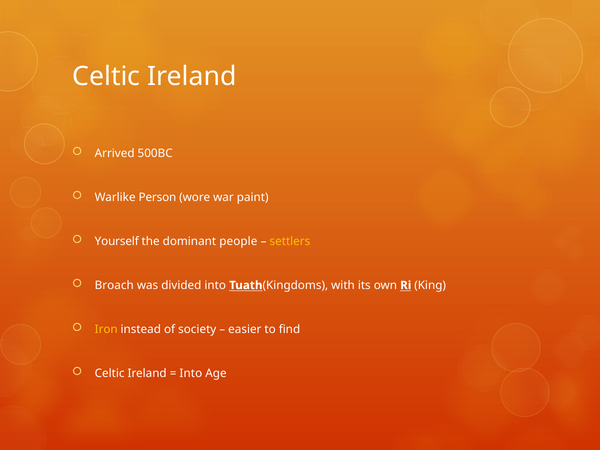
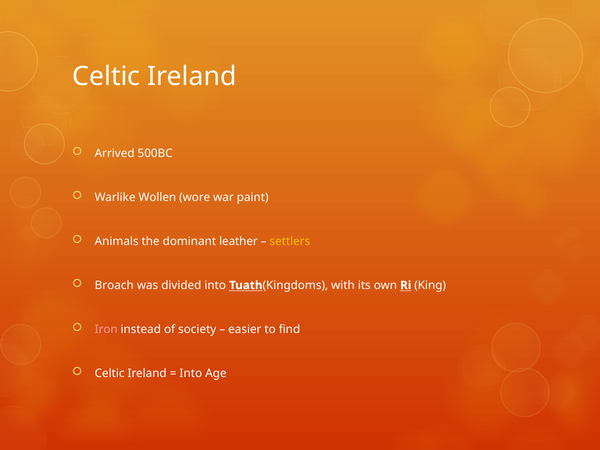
Person: Person -> Wollen (157, 197)
Yourself: Yourself -> Animals (117, 241)
people: people -> leather (238, 241)
Iron colour: yellow -> pink (106, 329)
